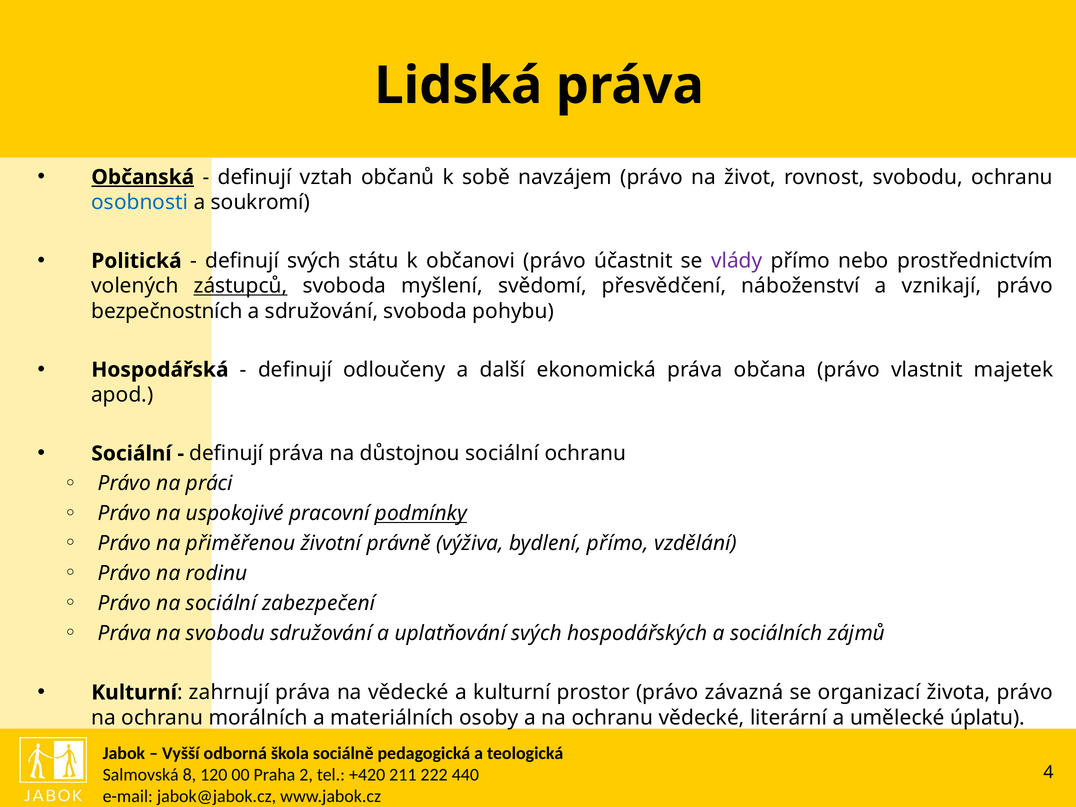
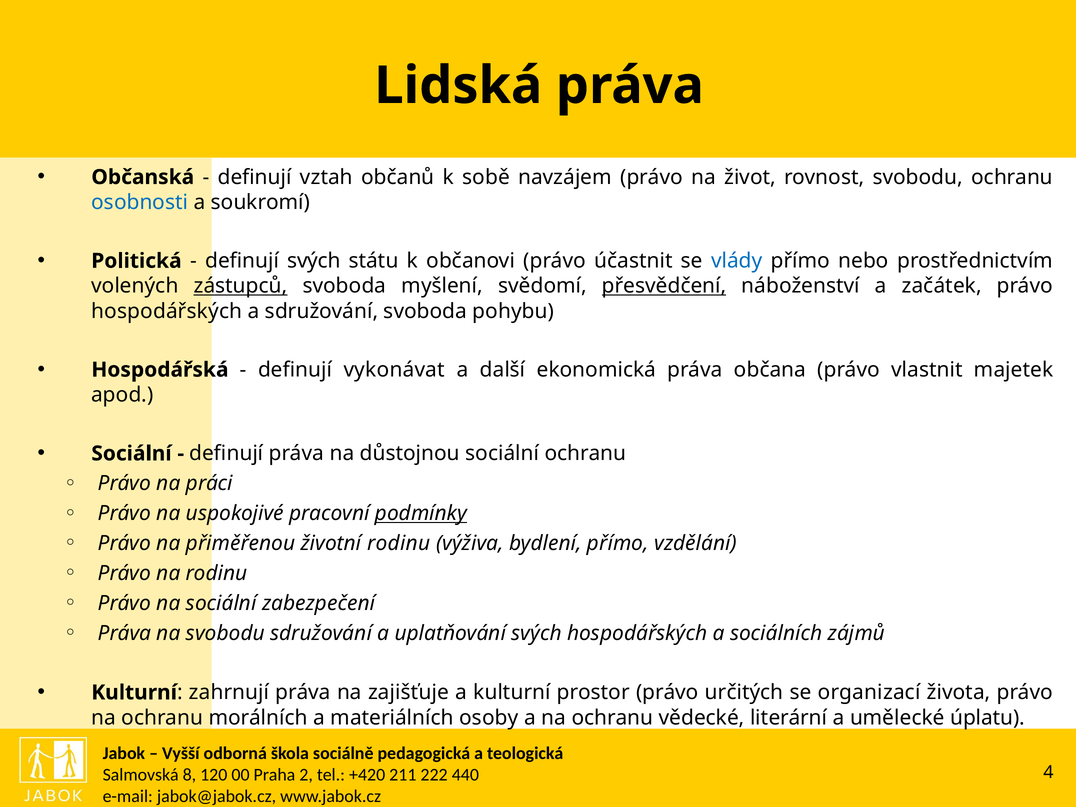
Občanská underline: present -> none (143, 177)
vlády colour: purple -> blue (737, 261)
přesvědčení underline: none -> present (664, 286)
vznikají: vznikají -> začátek (942, 286)
bezpečnostních: bezpečnostních -> hospodářských (167, 311)
odloučeny: odloučeny -> vykonávat (394, 370)
životní právně: právně -> rodinu (399, 543)
na vědecké: vědecké -> zajišťuje (408, 692)
závazná: závazná -> určitých (744, 692)
